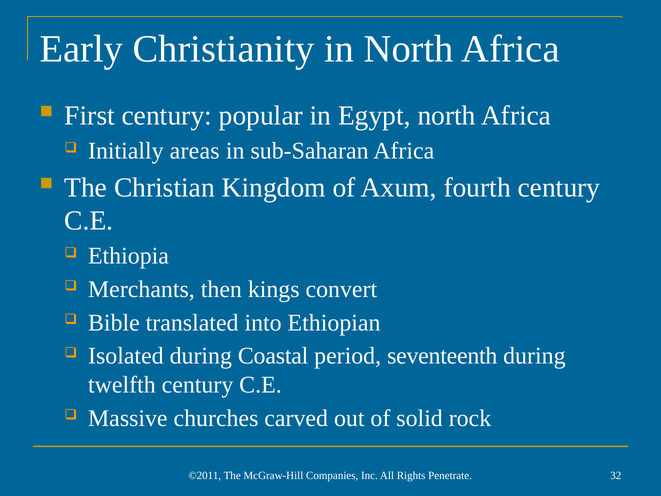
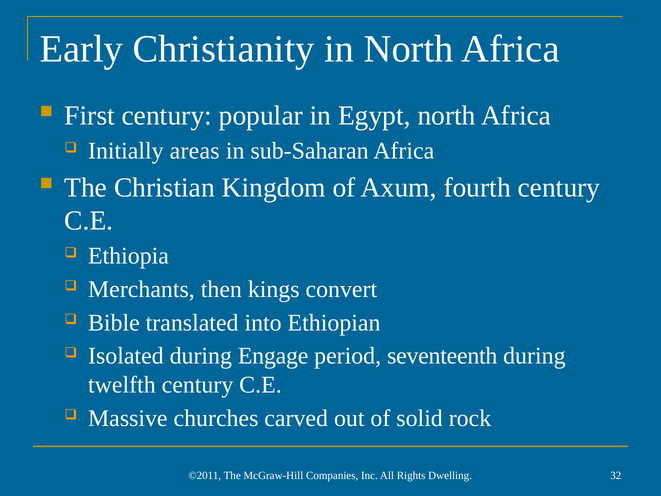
Coastal: Coastal -> Engage (273, 356)
Penetrate: Penetrate -> Dwelling (450, 476)
